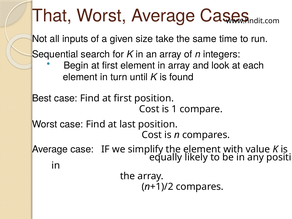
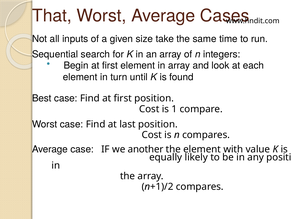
simplify: simplify -> another (146, 149)
